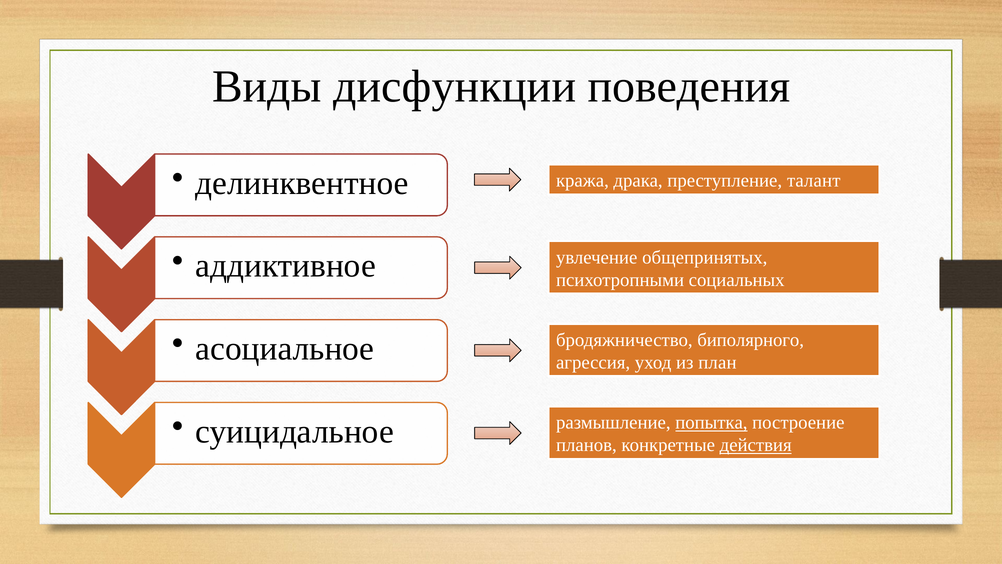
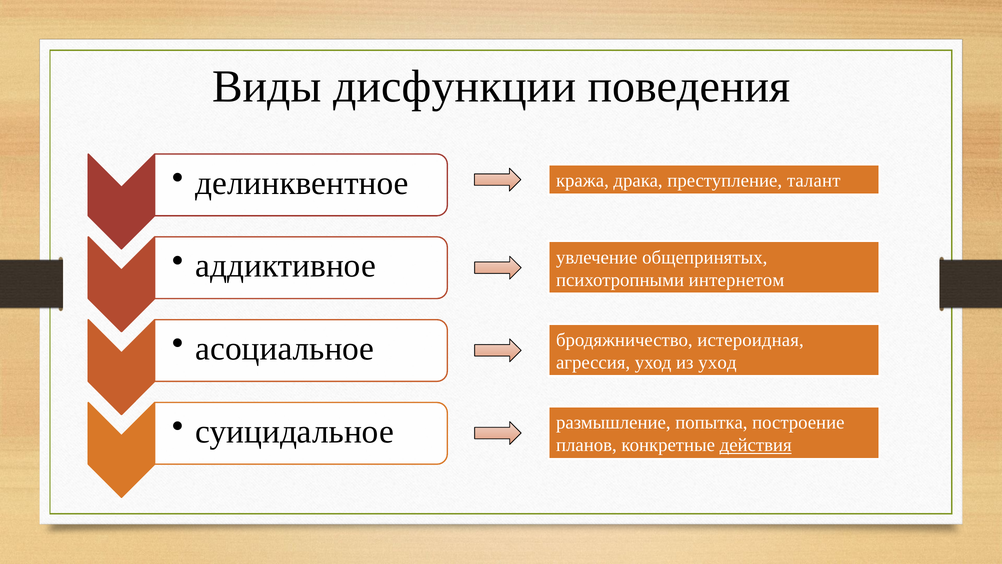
социальных: социальных -> интернетом (737, 280)
биполярного: биполярного -> истероидная (751, 340)
из план: план -> уход (717, 362)
попытка underline: present -> none (711, 422)
